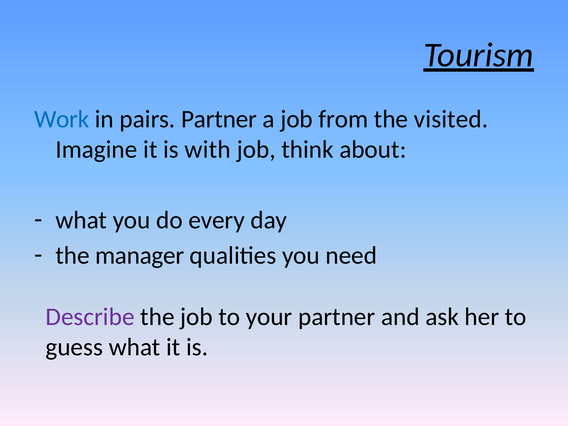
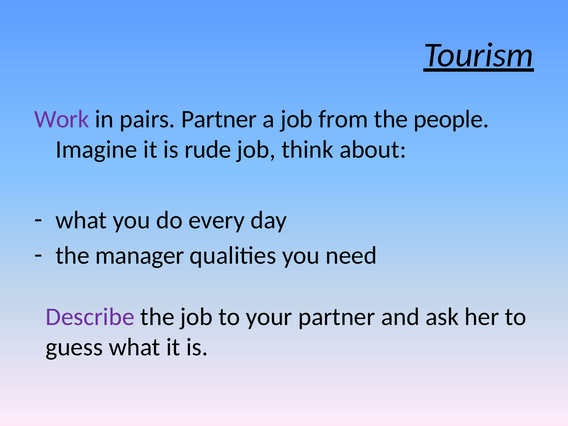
Work colour: blue -> purple (62, 119)
visited: visited -> people (451, 119)
with: with -> rude (208, 150)
